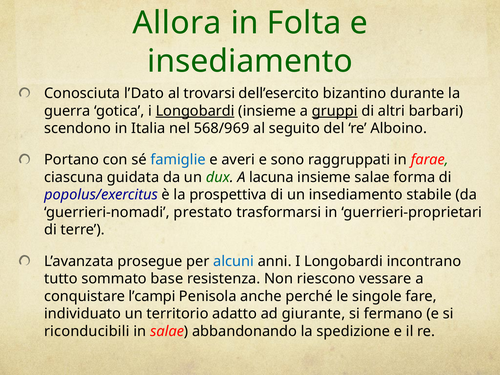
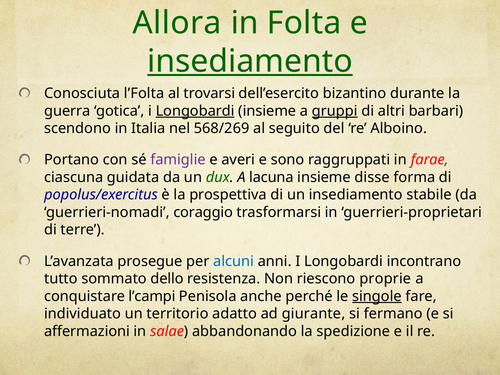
insediamento underline: none -> present (250, 61)
l’Dato: l’Dato -> l’Folta (144, 93)
568/969: 568/969 -> 568/269 (222, 128)
famiglie colour: blue -> purple (178, 160)
insieme salae: salae -> disse (372, 177)
prestato: prestato -> coraggio (203, 212)
base: base -> dello (167, 279)
vessare: vessare -> proprie (385, 279)
singole underline: none -> present (377, 296)
riconducibili: riconducibili -> affermazioni (87, 331)
